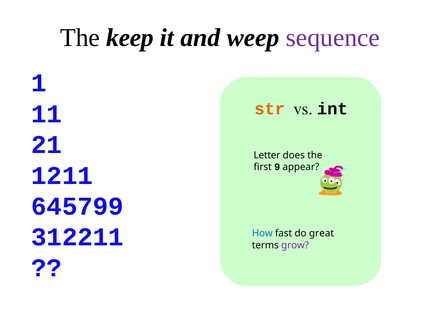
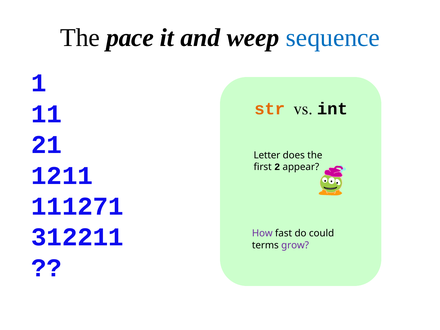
keep: keep -> pace (130, 38)
sequence colour: purple -> blue (333, 38)
9: 9 -> 2 (277, 167)
645799: 645799 -> 111271 (77, 206)
How colour: blue -> purple (262, 233)
great: great -> could (322, 233)
